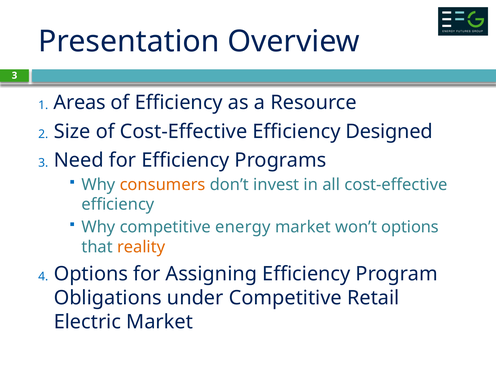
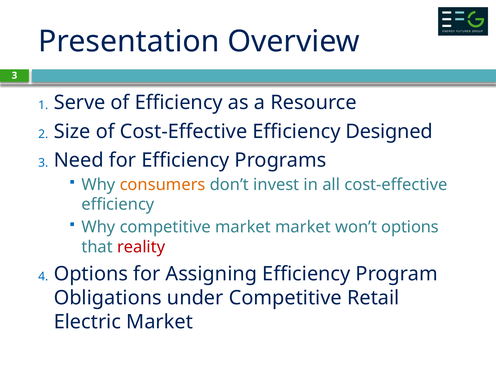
Areas: Areas -> Serve (80, 103)
competitive energy: energy -> market (243, 227)
reality colour: orange -> red (141, 247)
